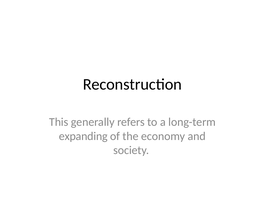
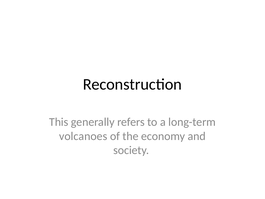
expanding: expanding -> volcanoes (83, 136)
